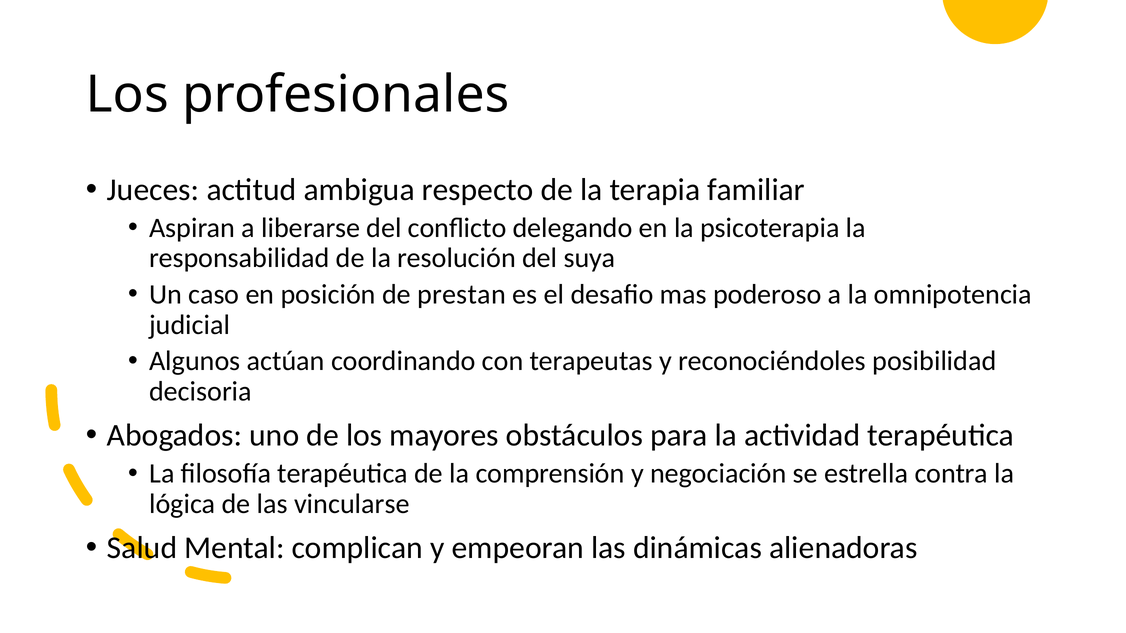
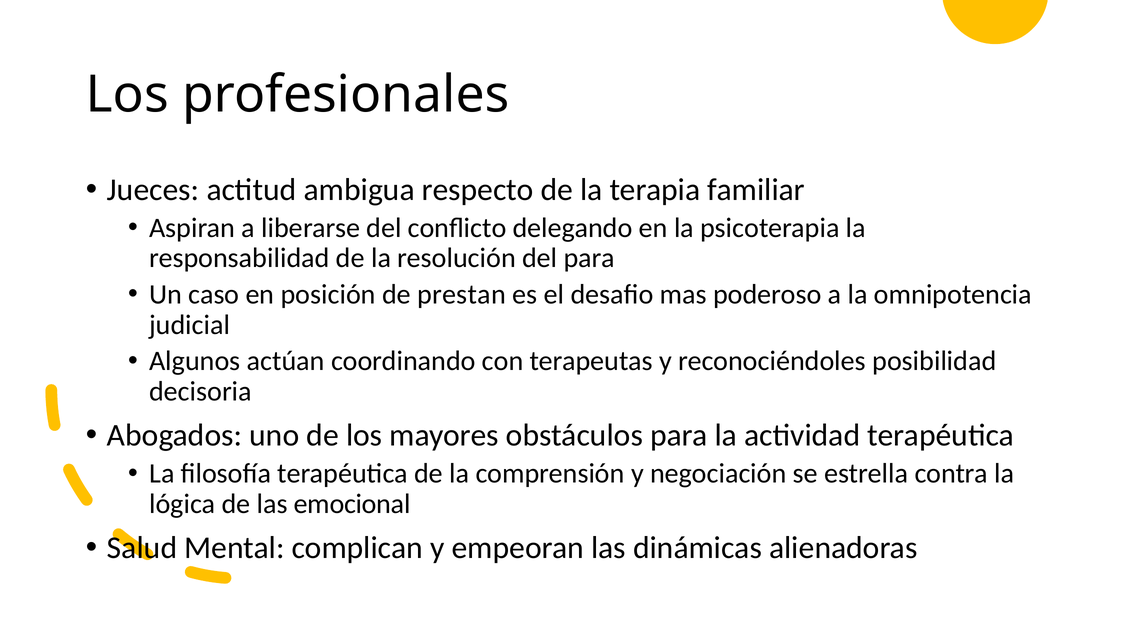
del suya: suya -> para (589, 258)
vincularse: vincularse -> emocional (352, 504)
